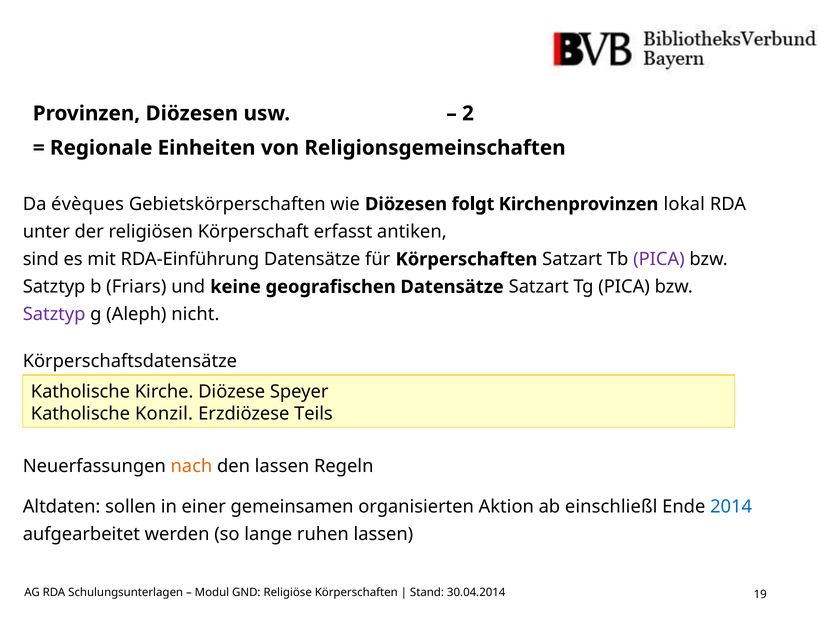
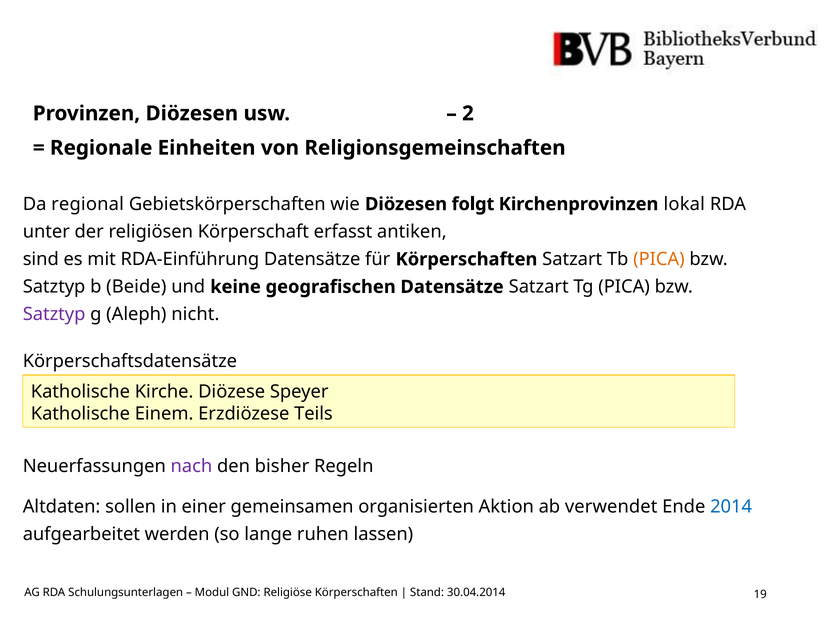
évèques: évèques -> regional (88, 204)
PICA colour: purple -> orange (659, 259)
Friars: Friars -> Beide (136, 287)
Konzil: Konzil -> Einem (164, 414)
nach colour: orange -> purple (191, 467)
den lassen: lassen -> bisher (282, 467)
einschließl: einschließl -> verwendet (611, 507)
